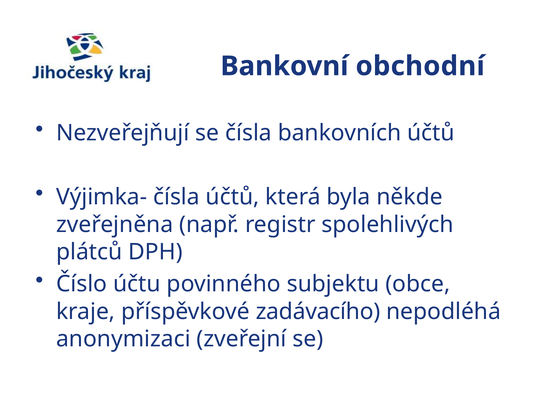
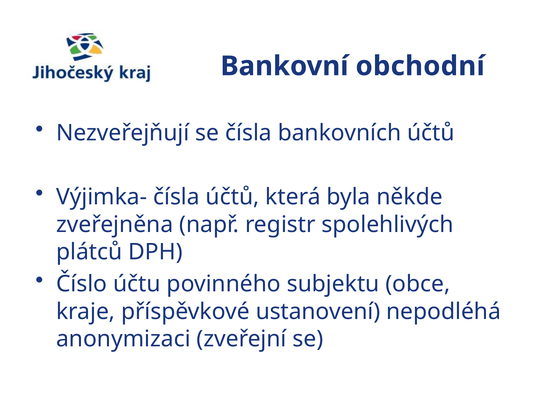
zadávacího: zadávacího -> ustanovení (318, 312)
